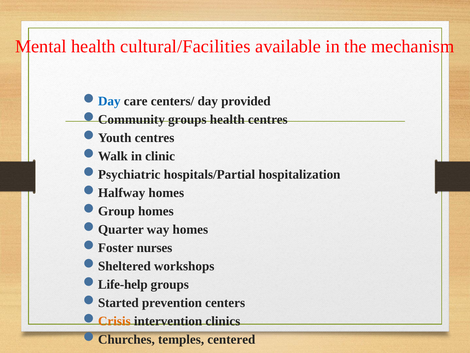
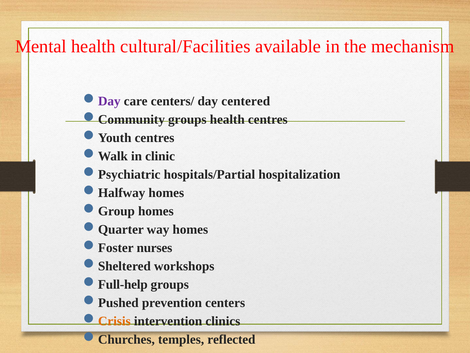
Day colour: blue -> purple (109, 101)
provided: provided -> centered (246, 101)
Life-help: Life-help -> Full-help (123, 284)
Started: Started -> Pushed (118, 303)
centered: centered -> reflected (231, 339)
